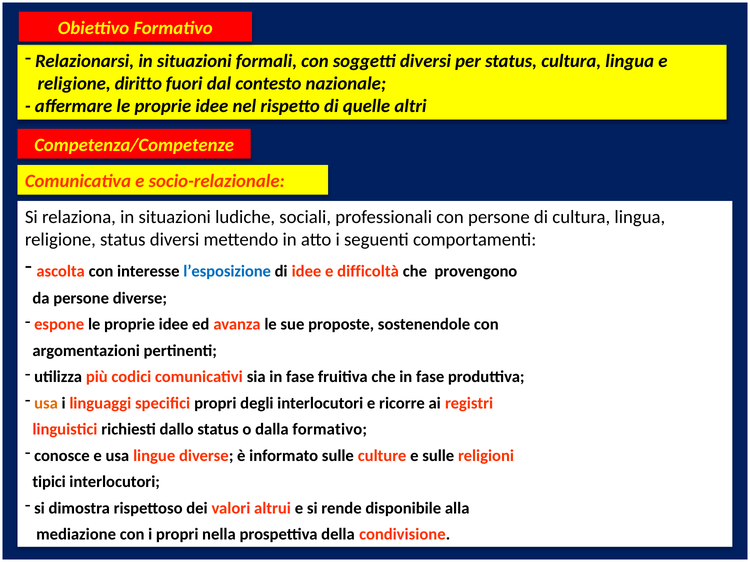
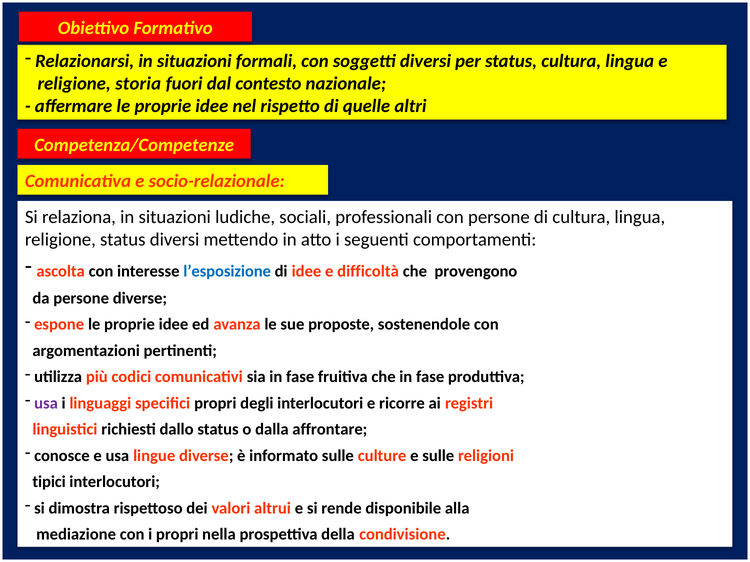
diritto: diritto -> storia (138, 84)
usa colour: orange -> purple (46, 404)
dalla formativo: formativo -> affrontare (330, 430)
